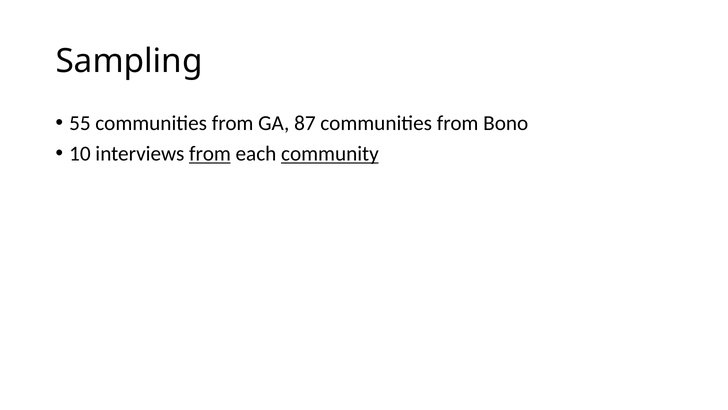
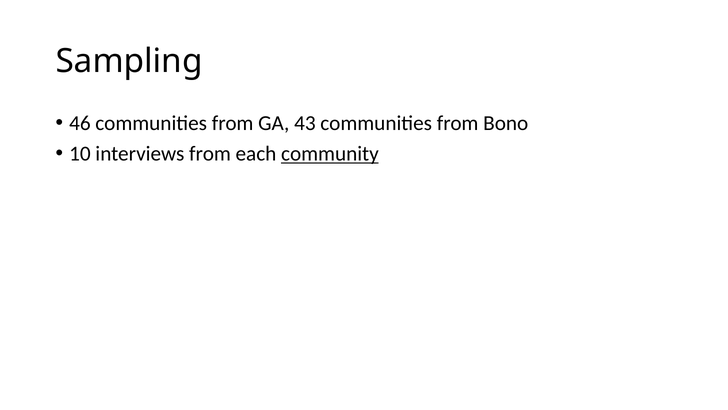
55: 55 -> 46 (80, 123)
87: 87 -> 43 (305, 123)
from underline: present -> none (210, 154)
